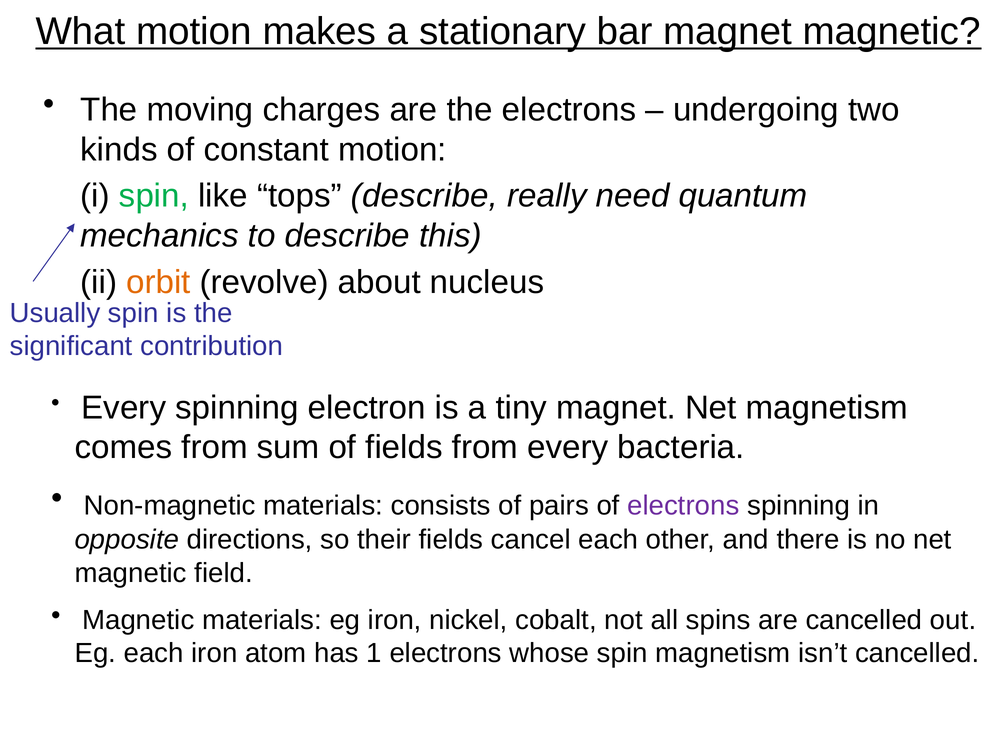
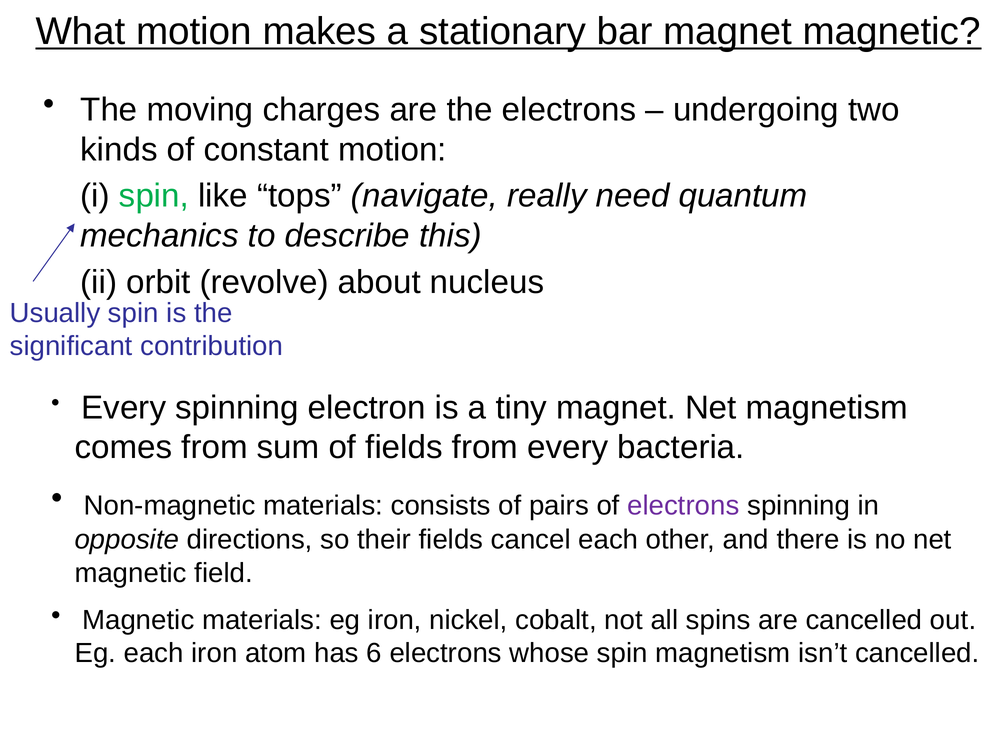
tops describe: describe -> navigate (424, 196)
orbit colour: orange -> black (158, 282)
1: 1 -> 6 (374, 653)
